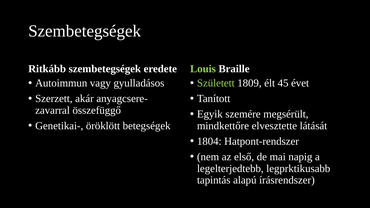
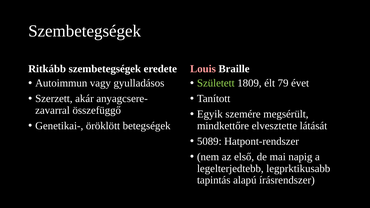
Louis colour: light green -> pink (203, 69)
45: 45 -> 79 (283, 83)
1804: 1804 -> 5089 (209, 141)
